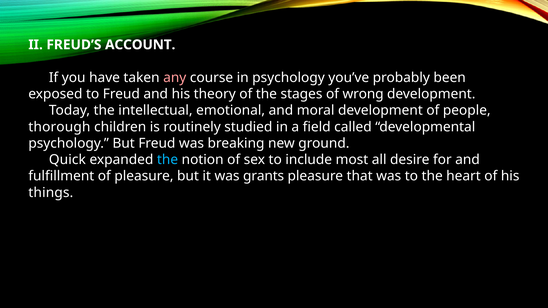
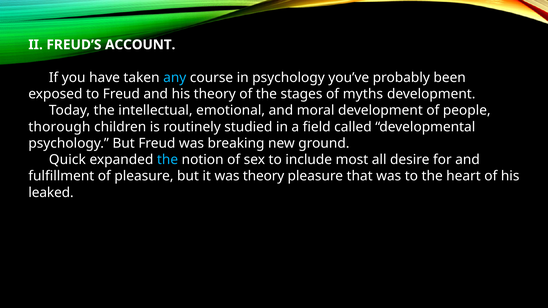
any colour: pink -> light blue (175, 78)
wrong: wrong -> myths (363, 94)
was grants: grants -> theory (264, 176)
things: things -> leaked (51, 193)
